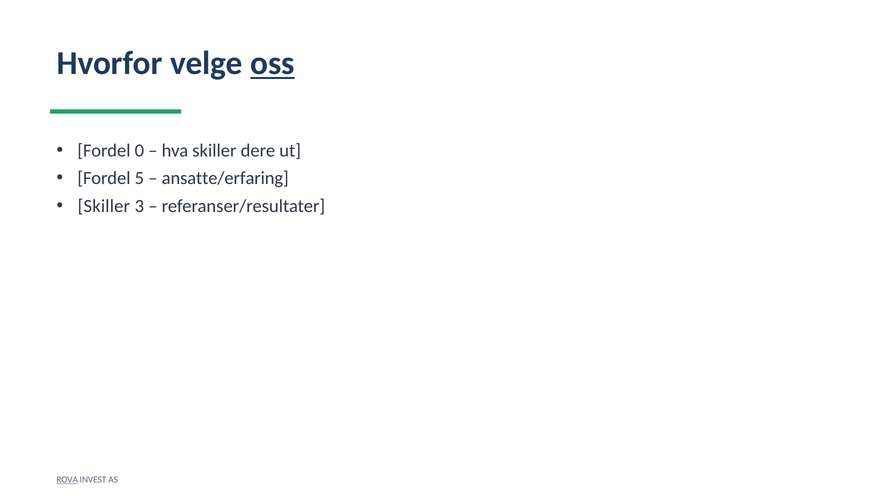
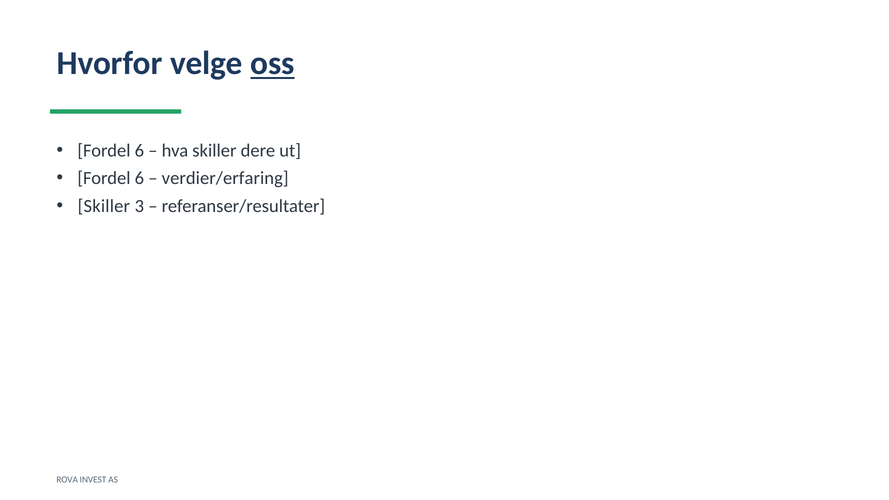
0: 0 -> 6 (139, 151)
5: 5 -> 6 (139, 178)
ansatte/erfaring: ansatte/erfaring -> verdier/erfaring (225, 178)
ROVA underline: present -> none (67, 480)
